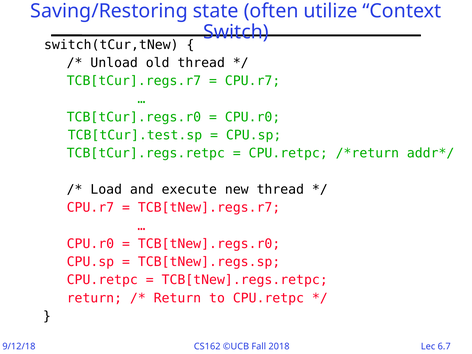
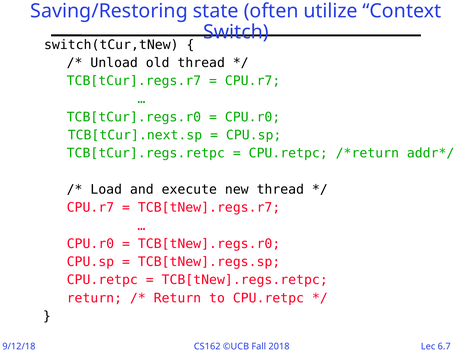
TCB[tCur].test.sp: TCB[tCur].test.sp -> TCB[tCur].next.sp (135, 135)
